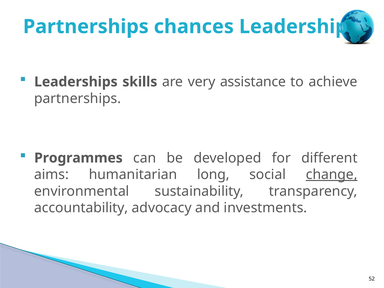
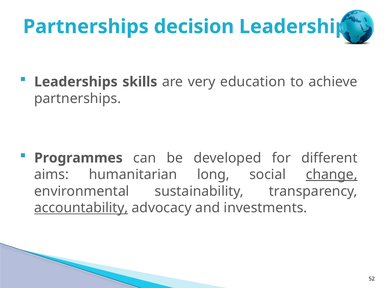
chances: chances -> decision (194, 27)
assistance: assistance -> education (253, 82)
accountability underline: none -> present (81, 208)
